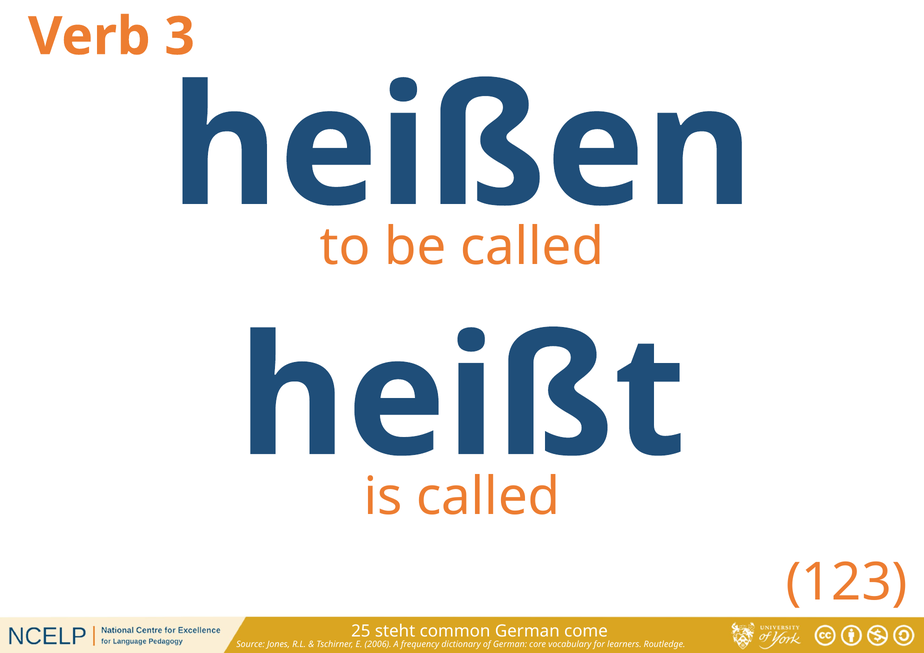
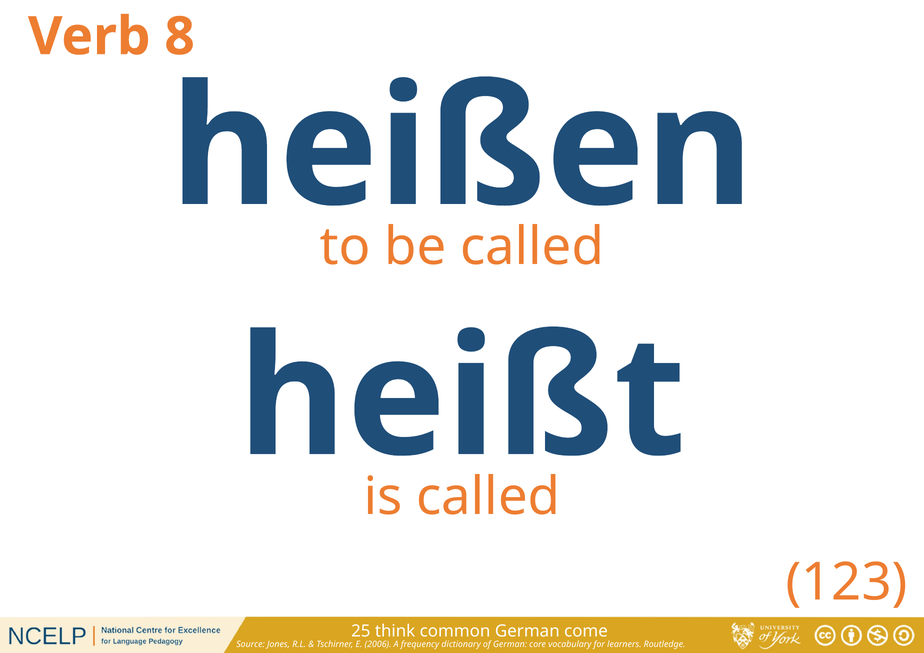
3: 3 -> 8 (180, 37)
steht: steht -> think (395, 631)
